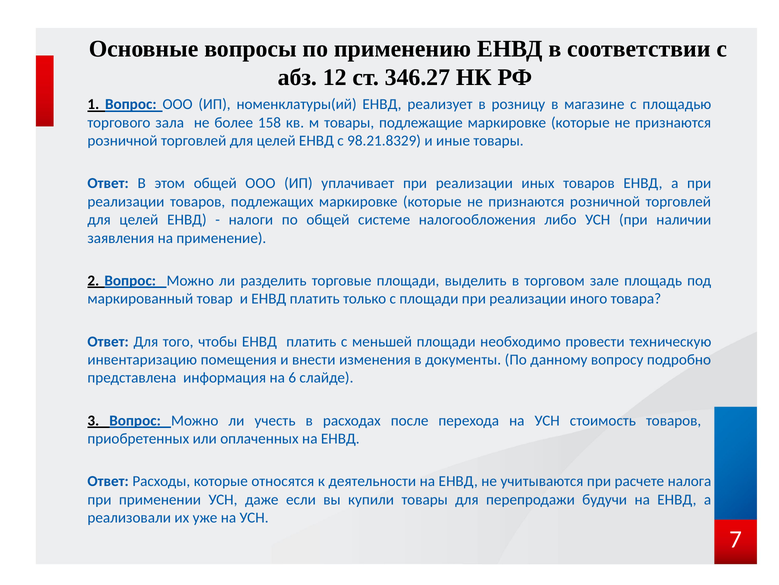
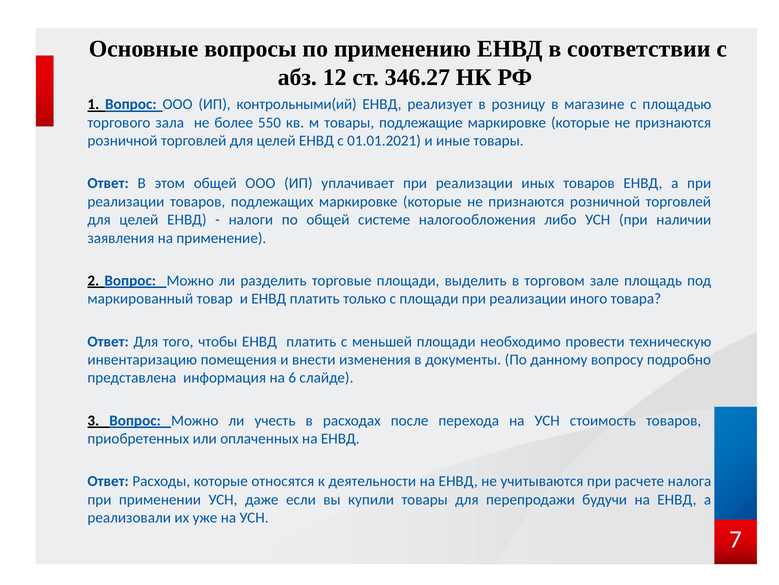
номенклатуры(ий: номенклатуры(ий -> контрольными(ий (297, 104)
158: 158 -> 550 (269, 122)
98.21.8329: 98.21.8329 -> 01.01.2021 (384, 141)
